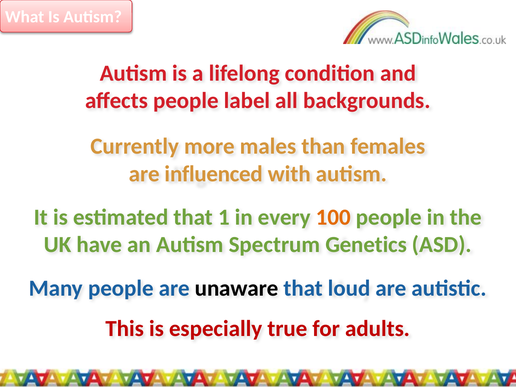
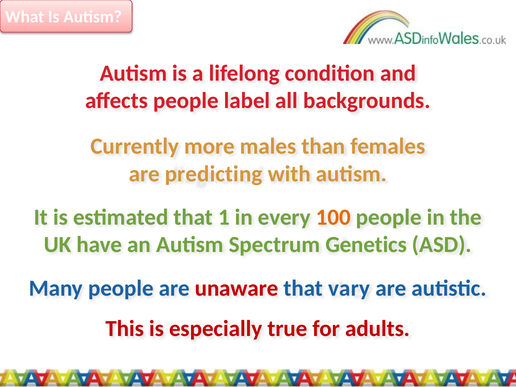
influenced: influenced -> predicting (214, 174)
unaware colour: black -> red (237, 288)
loud: loud -> vary (349, 288)
